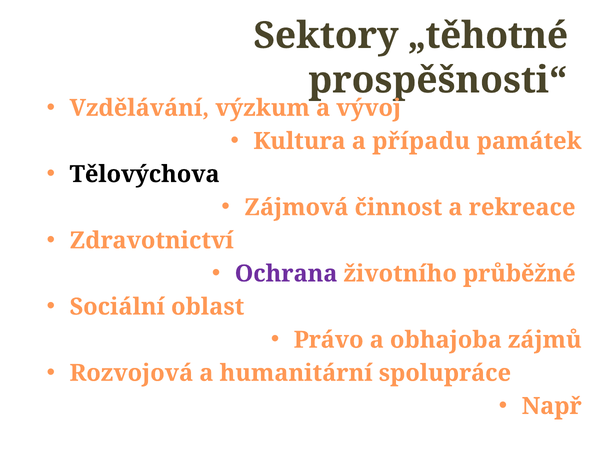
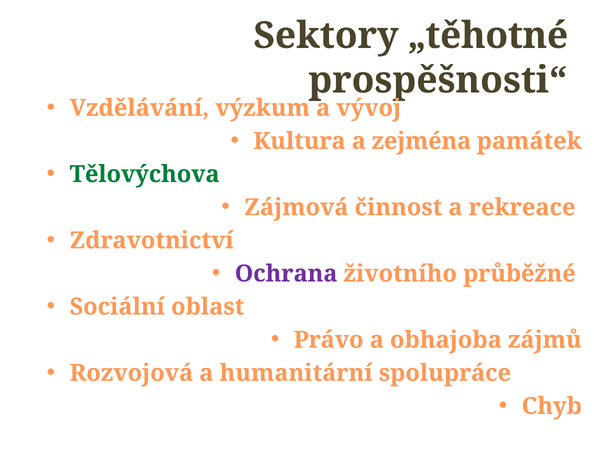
případu: případu -> zejména (421, 141)
Tělovýchova colour: black -> green (145, 174)
Např: Např -> Chyb (552, 406)
